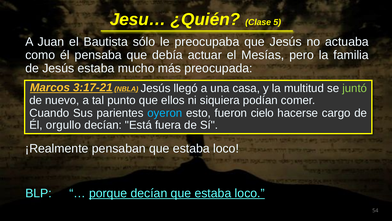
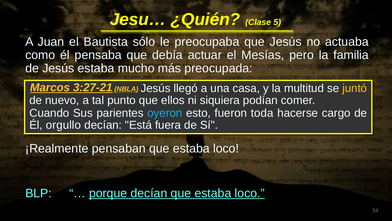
3:17-21: 3:17-21 -> 3:27-21 (93, 87)
juntó colour: light green -> yellow (355, 88)
cielo: cielo -> toda (262, 113)
